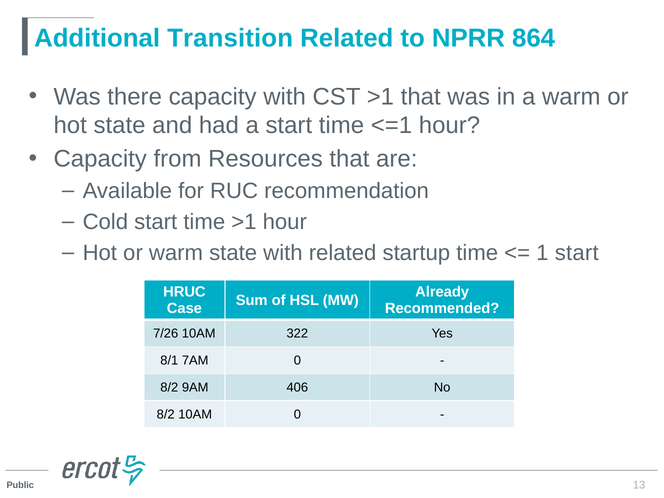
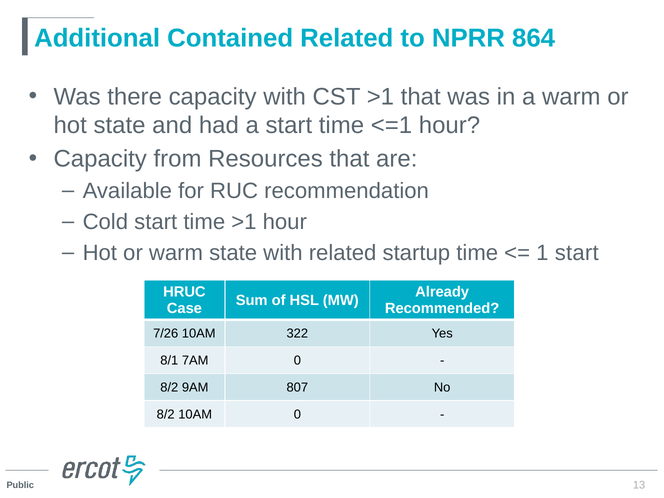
Transition: Transition -> Contained (230, 38)
406: 406 -> 807 (297, 387)
